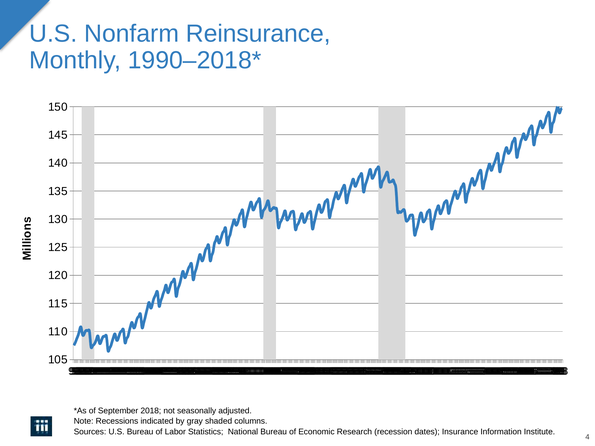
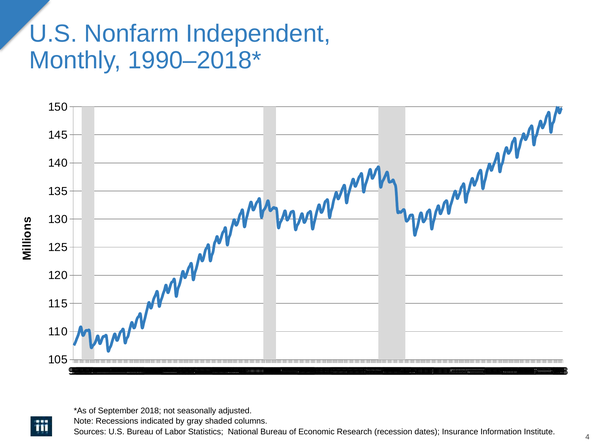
Reinsurance: Reinsurance -> Independent (258, 34)
